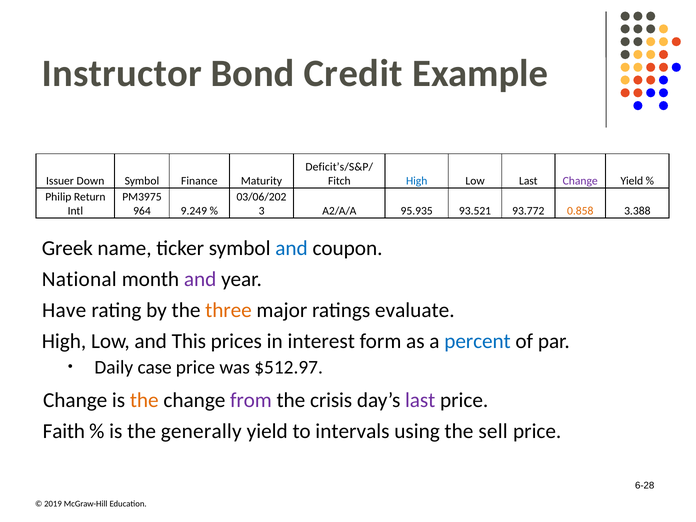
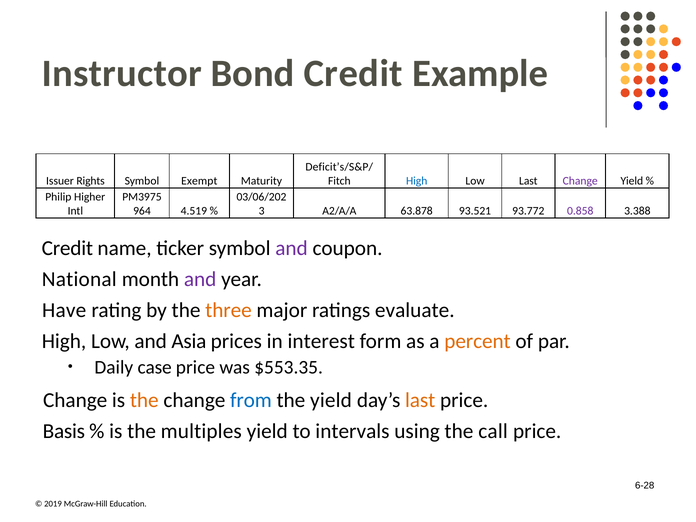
Down: Down -> Rights (91, 181)
Finance: Finance -> Exempt (199, 181)
Return: Return -> Higher (90, 197)
9.249: 9.249 -> 4.519 (194, 211)
95.935: 95.935 -> 63.878 (417, 211)
0.858 colour: orange -> purple (580, 211)
Greek: Greek -> Credit (67, 248)
and colour: blue -> purple (292, 248)
This: This -> Asia (189, 341)
percent colour: blue -> orange (478, 341)
$512.97: $512.97 -> $553.35 (289, 367)
from colour: purple -> blue (251, 400)
the crisis: crisis -> yield (331, 400)
last colour: purple -> orange (420, 400)
Faith: Faith -> Basis (64, 431)
generally: generally -> multiples (201, 431)
sell: sell -> call (493, 431)
